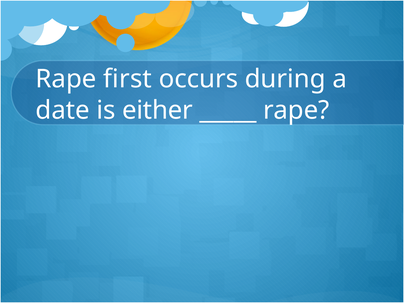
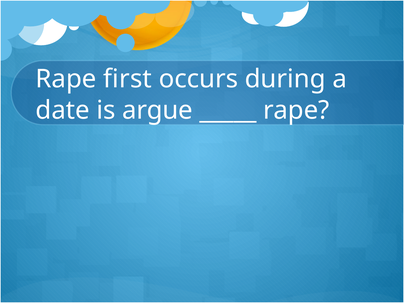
either: either -> argue (157, 110)
